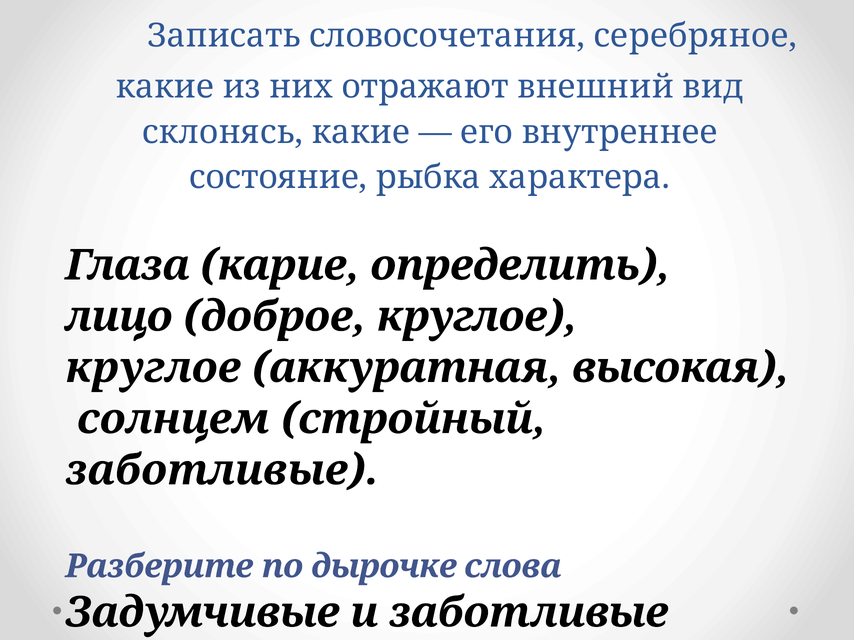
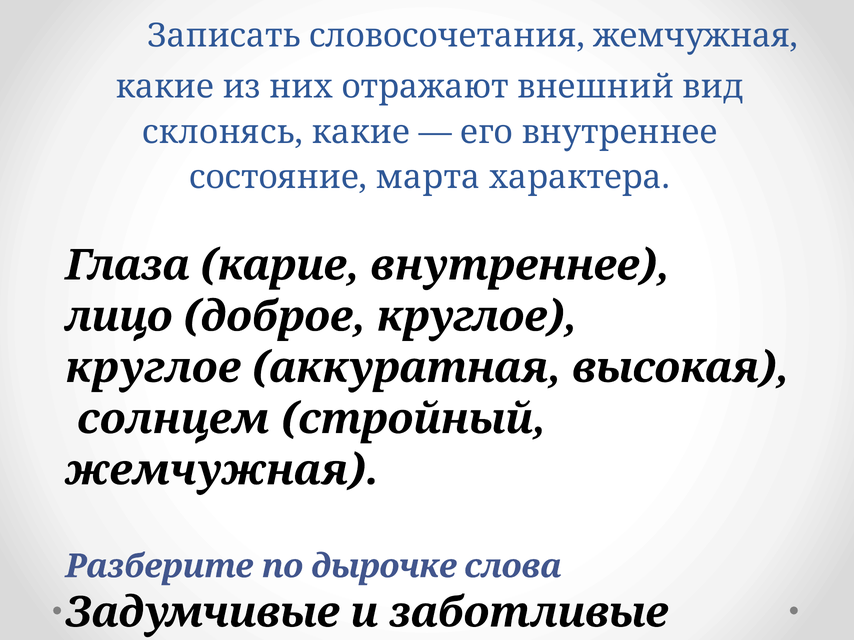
словосочетания серебряное: серебряное -> жемчужная (696, 36)
рыбка: рыбка -> марта (428, 177)
карие определить: определить -> внутреннее (520, 266)
заботливые: заботливые -> жемчужная (222, 471)
